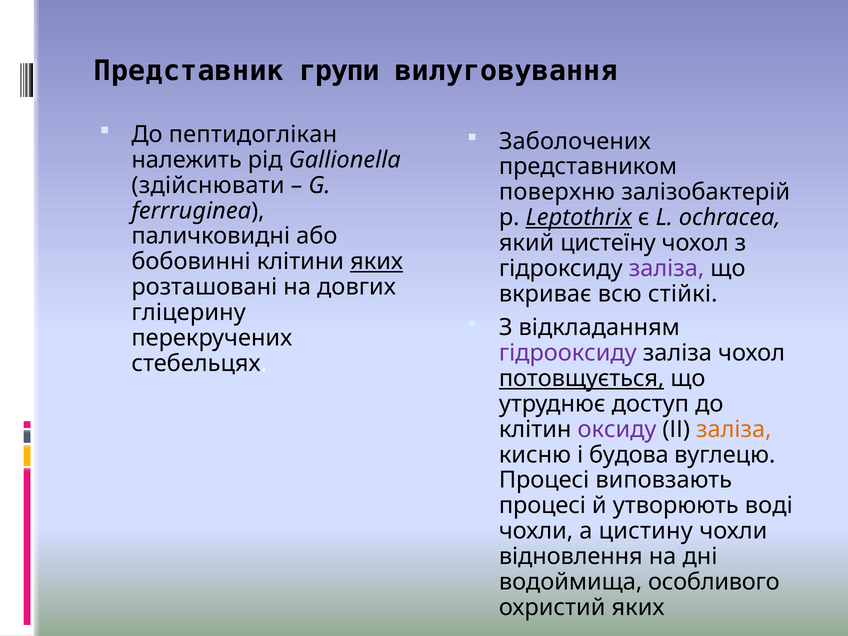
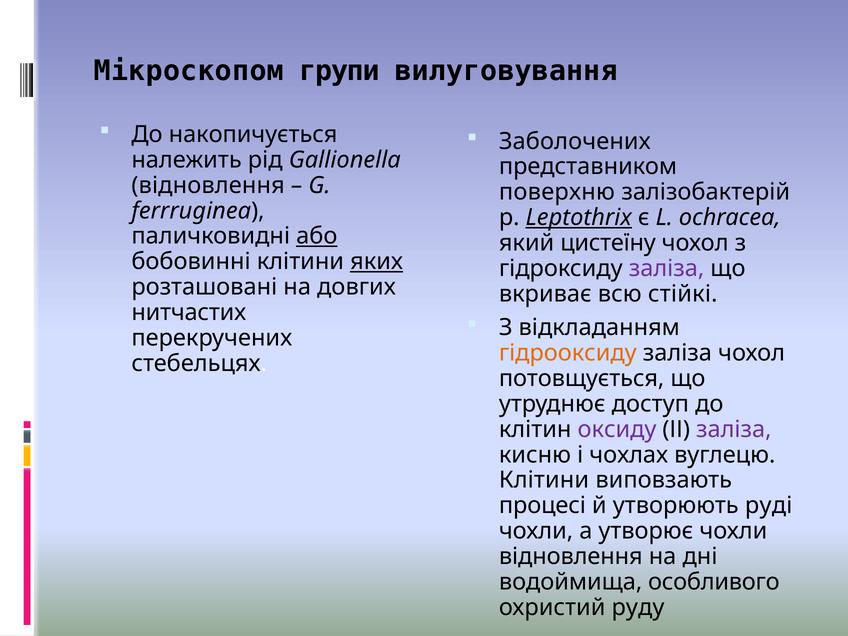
Представник: Представник -> Мікроскопом (189, 71)
пептидоглікан: пептидоглікан -> накопичується (253, 134)
здійснювати: здійснювати -> відновлення (208, 185)
або underline: none -> present (317, 236)
гліцерину: гліцерину -> нитчастих (189, 313)
гідрооксиду colour: purple -> orange (568, 353)
потовщується underline: present -> none (582, 378)
заліза colour: orange -> purple (734, 429)
будова: будова -> чохлах (629, 455)
Процесі: Процесі -> Клітини (544, 480)
воді: воді -> руді (769, 506)
цистину: цистину -> утворює (646, 531)
охристий яких: яких -> руду (638, 607)
